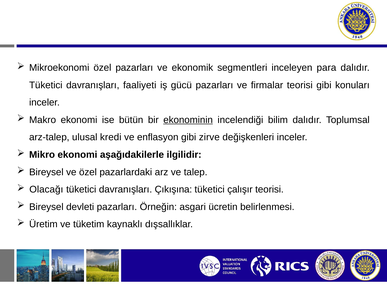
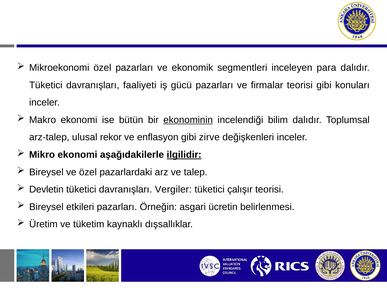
kredi: kredi -> rekor (111, 137)
ilgilidir underline: none -> present (184, 155)
Olacağı: Olacağı -> Devletin (46, 190)
Çıkışına: Çıkışına -> Vergiler (173, 190)
devleti: devleti -> etkileri (80, 207)
